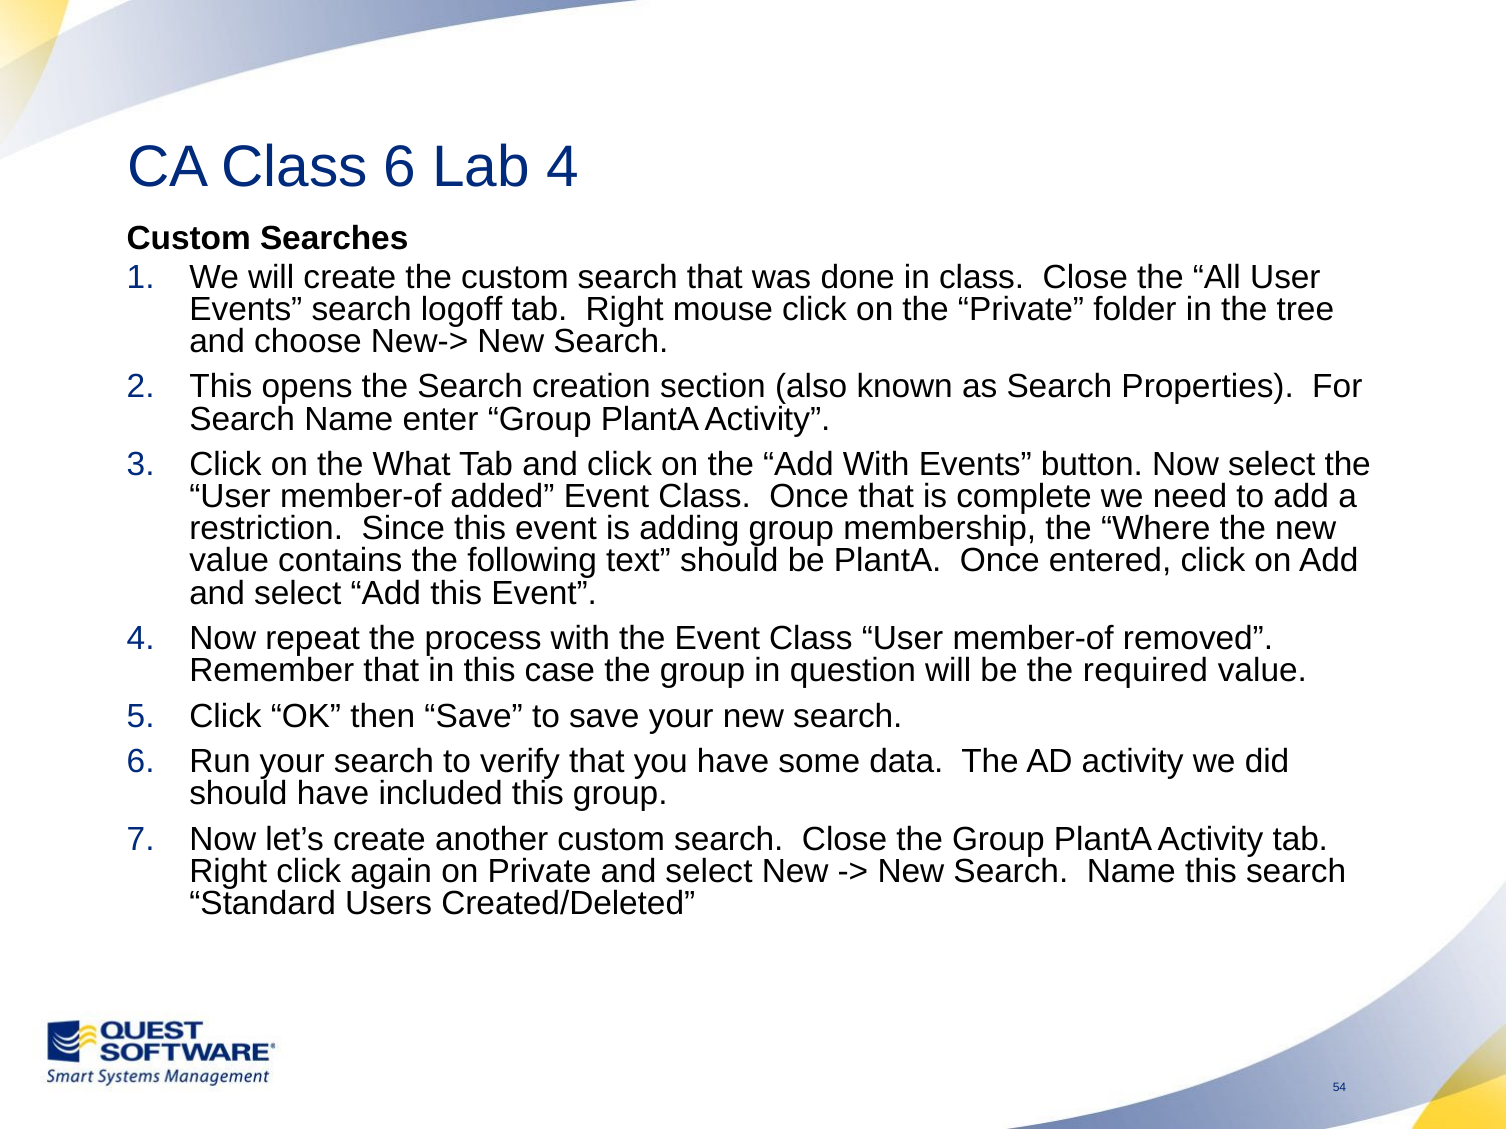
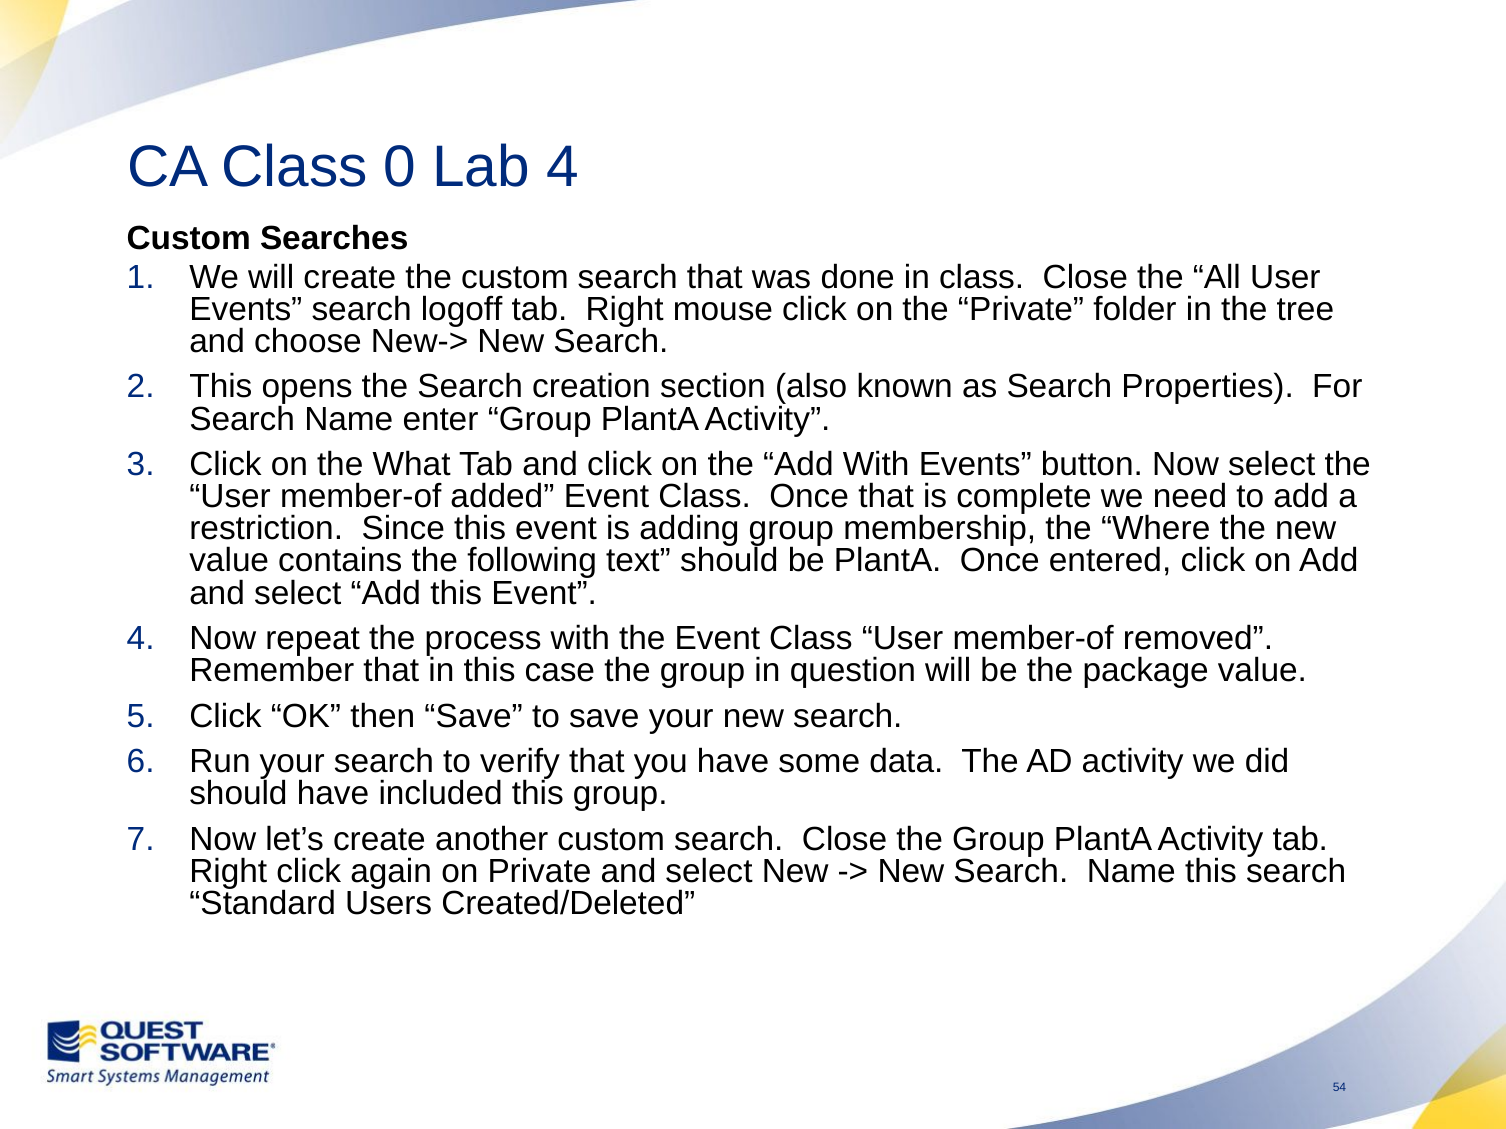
Class 6: 6 -> 0 (400, 167)
required: required -> package (1146, 671)
